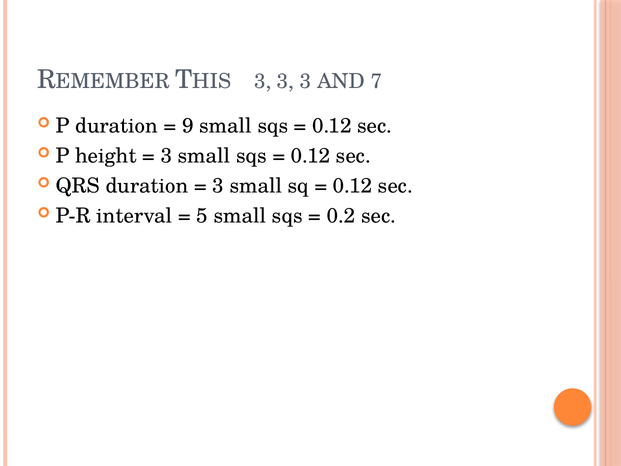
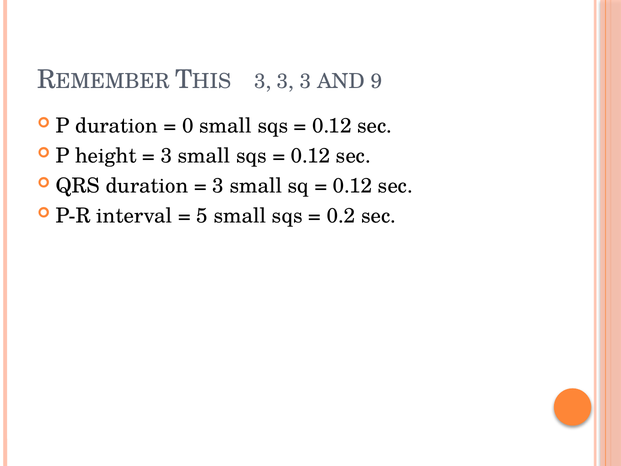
7: 7 -> 9 (376, 81)
9: 9 -> 0 (188, 126)
